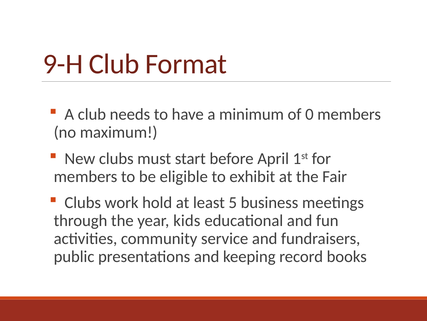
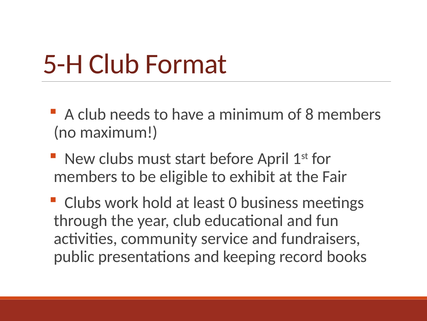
9-H: 9-H -> 5-H (63, 64)
0: 0 -> 8 (309, 114)
5: 5 -> 0 (233, 202)
year kids: kids -> club (187, 220)
